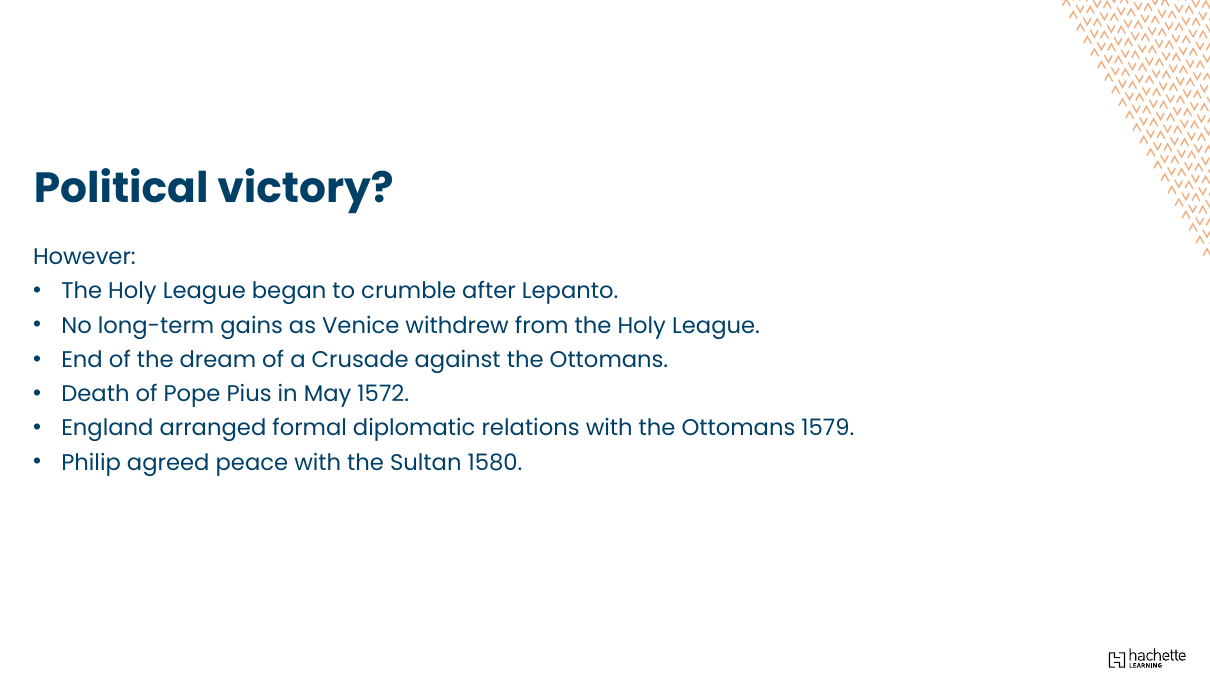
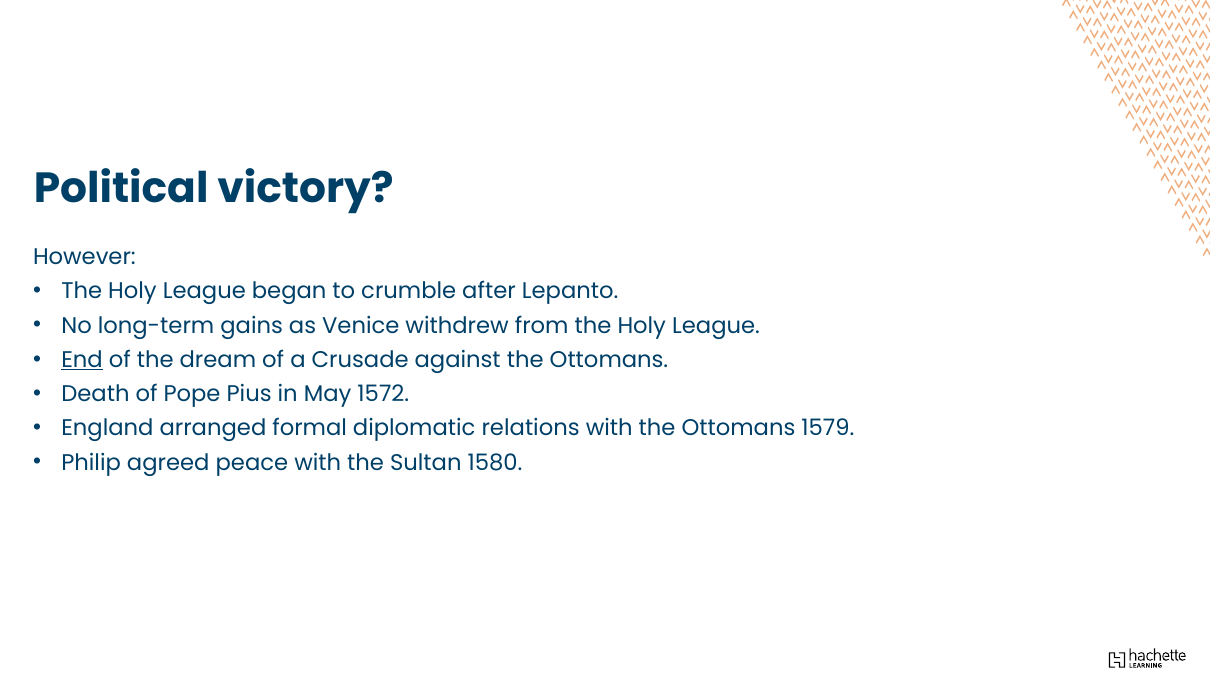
End underline: none -> present (82, 360)
